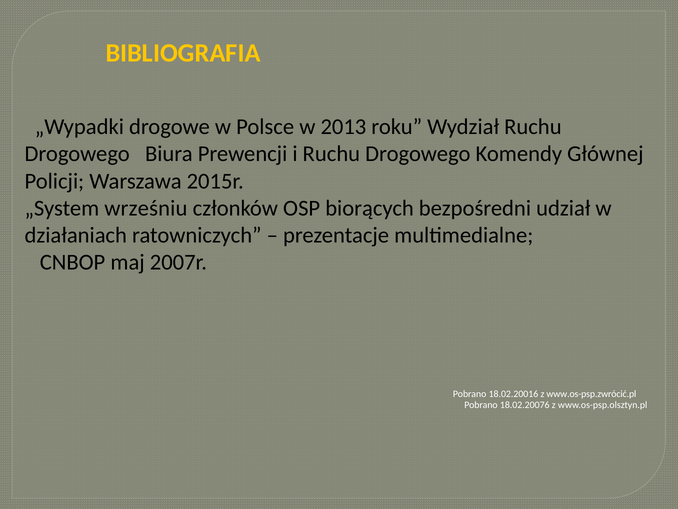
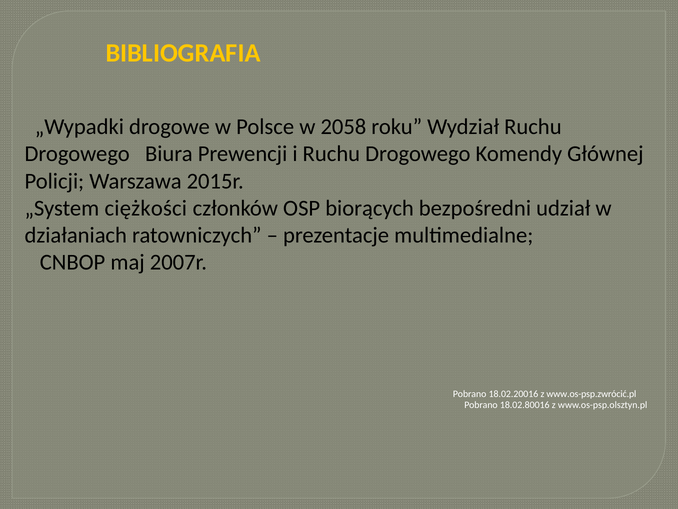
2013: 2013 -> 2058 (343, 127)
wrześniu: wrześniu -> ciężkości (146, 208)
18.02.20076: 18.02.20076 -> 18.02.80016 (525, 405)
